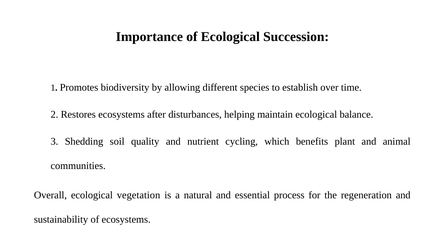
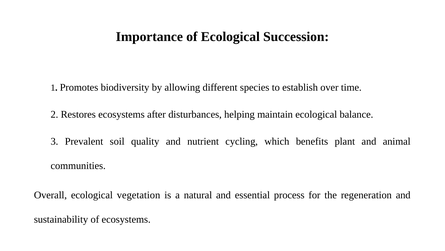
Shedding: Shedding -> Prevalent (84, 141)
